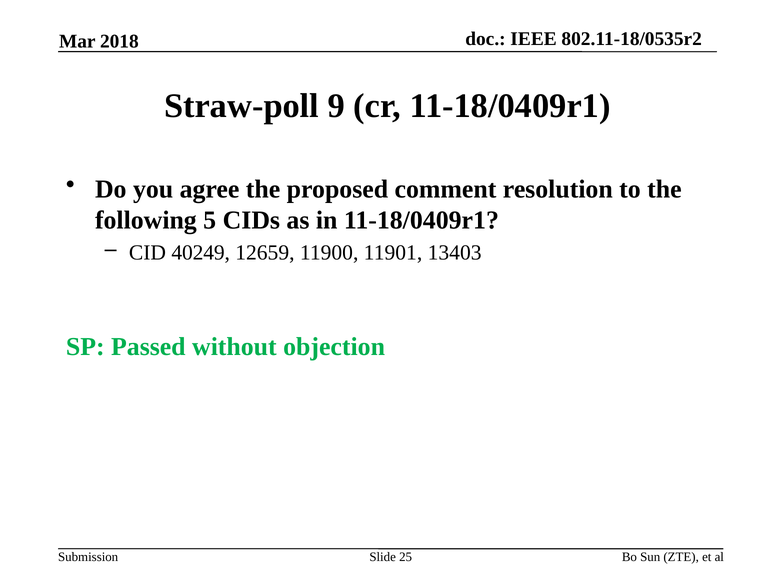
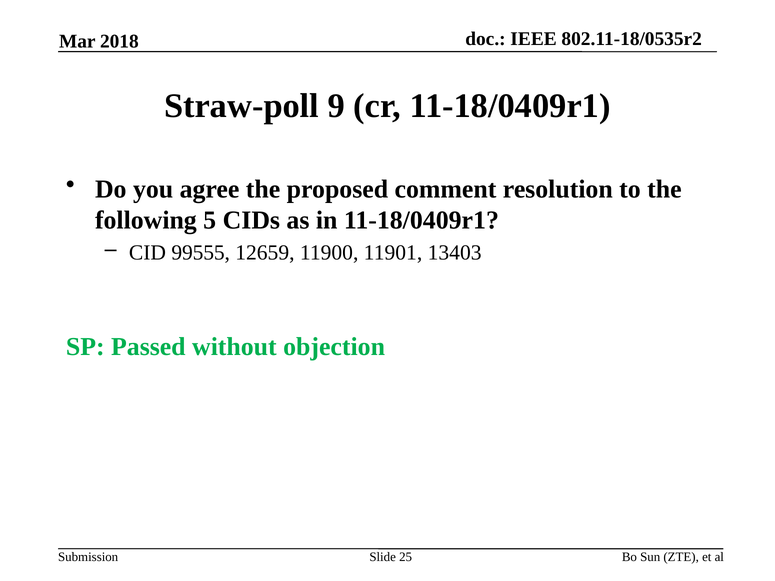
40249: 40249 -> 99555 (201, 253)
